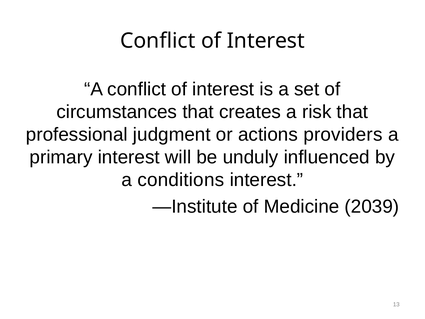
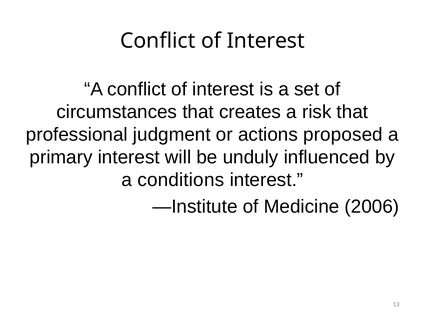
providers: providers -> proposed (343, 135)
2039: 2039 -> 2006 (372, 206)
